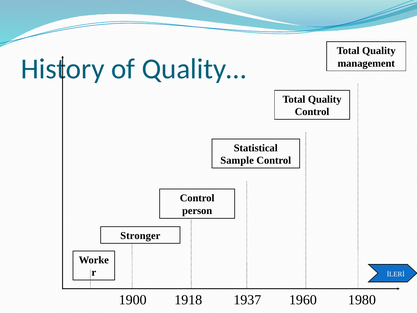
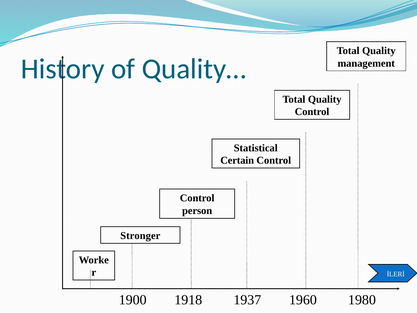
Sample: Sample -> Certain (237, 160)
